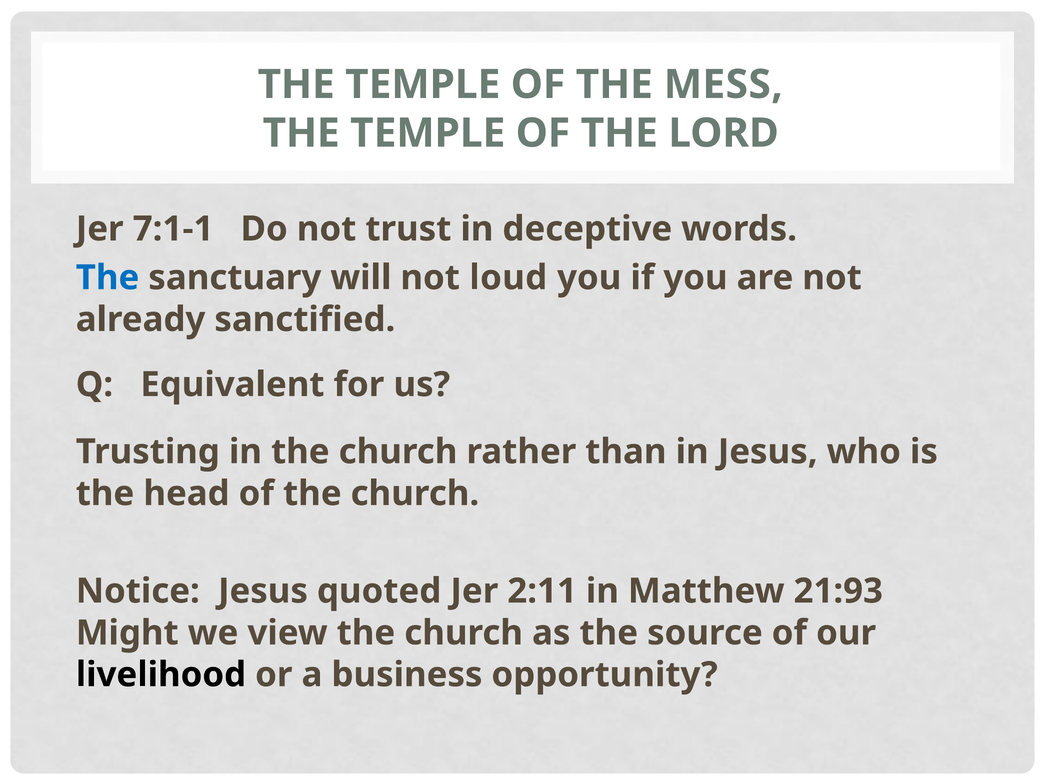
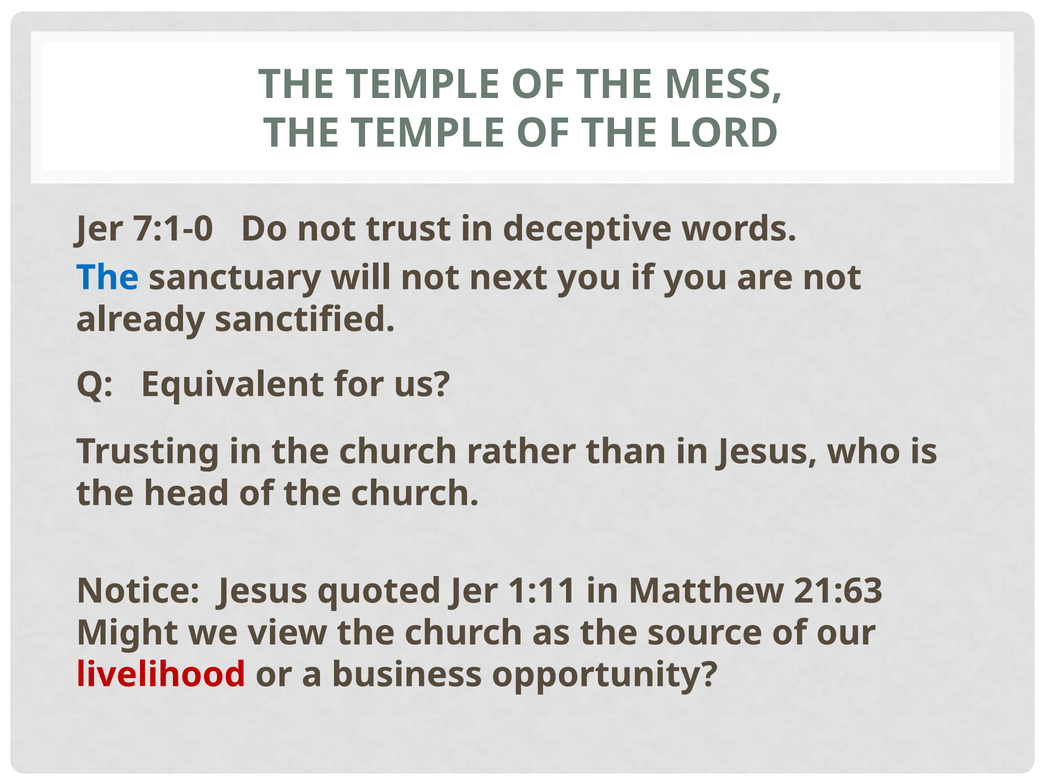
7:1-1: 7:1-1 -> 7:1-0 (173, 229)
loud: loud -> next (508, 278)
2:11: 2:11 -> 1:11 (542, 591)
21:93: 21:93 -> 21:63 (838, 591)
livelihood colour: black -> red (161, 674)
